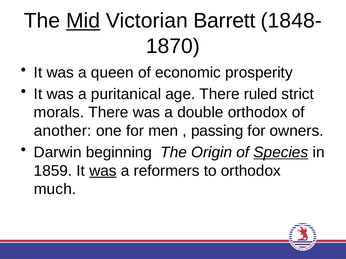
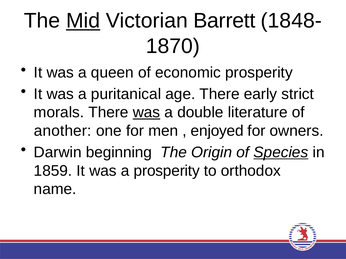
ruled: ruled -> early (260, 94)
was underline: none -> present (146, 113)
double orthodox: orthodox -> literature (258, 113)
passing: passing -> enjoyed (217, 131)
was underline: present -> none (103, 171)
a reformers: reformers -> prosperity (167, 171)
much: much -> name (55, 189)
